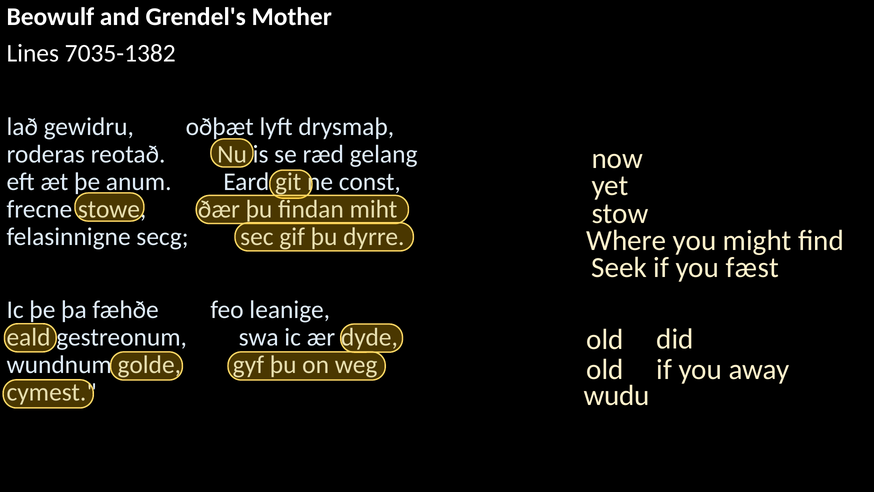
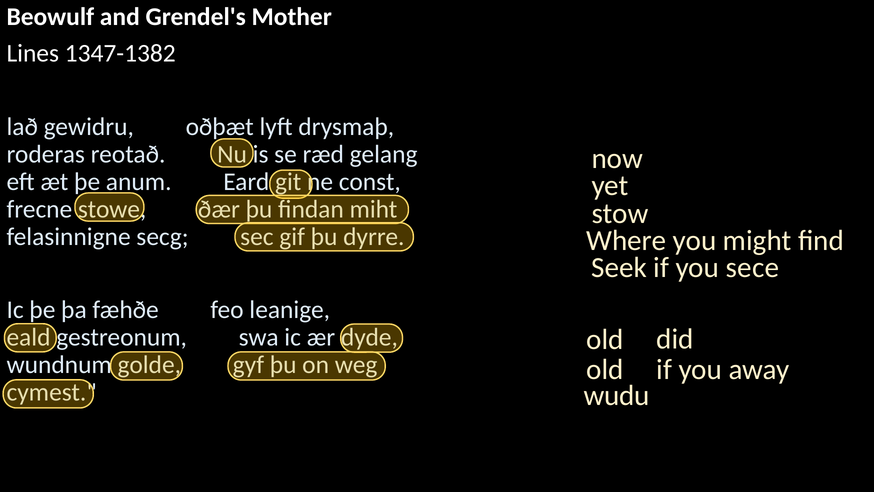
7035-1382: 7035-1382 -> 1347-1382 (120, 53)
fæst: fæst -> sece (752, 268)
